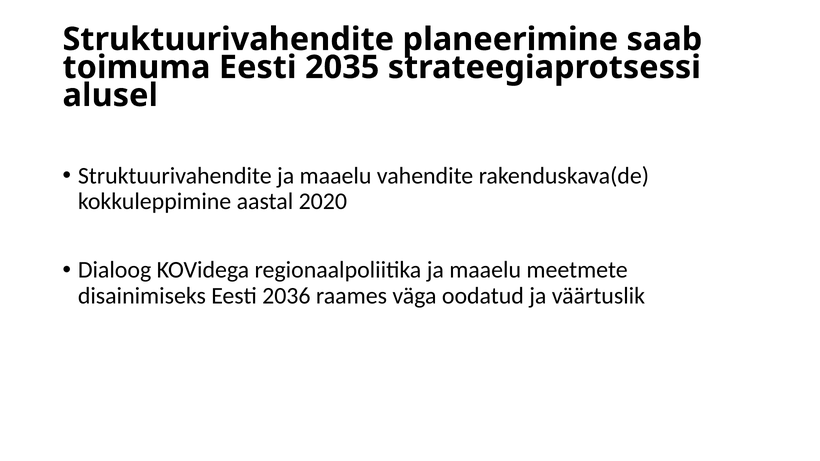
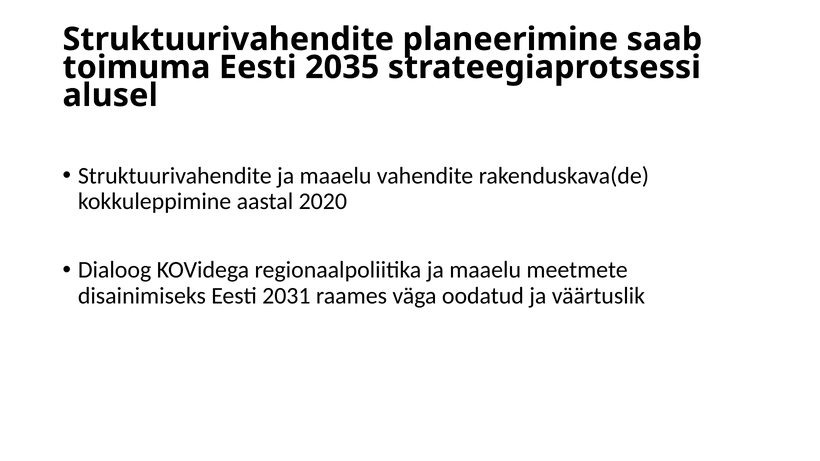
2036: 2036 -> 2031 (286, 296)
